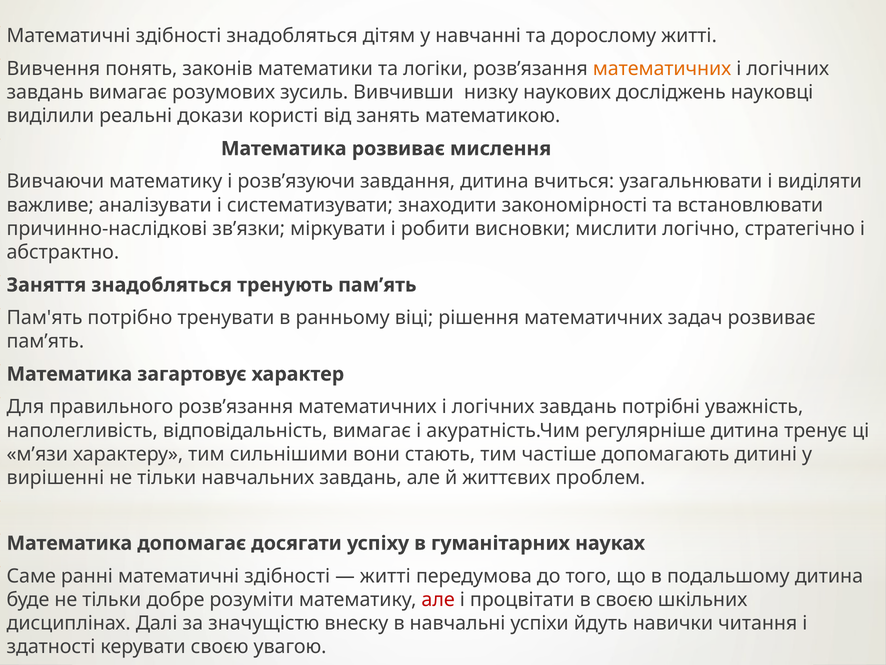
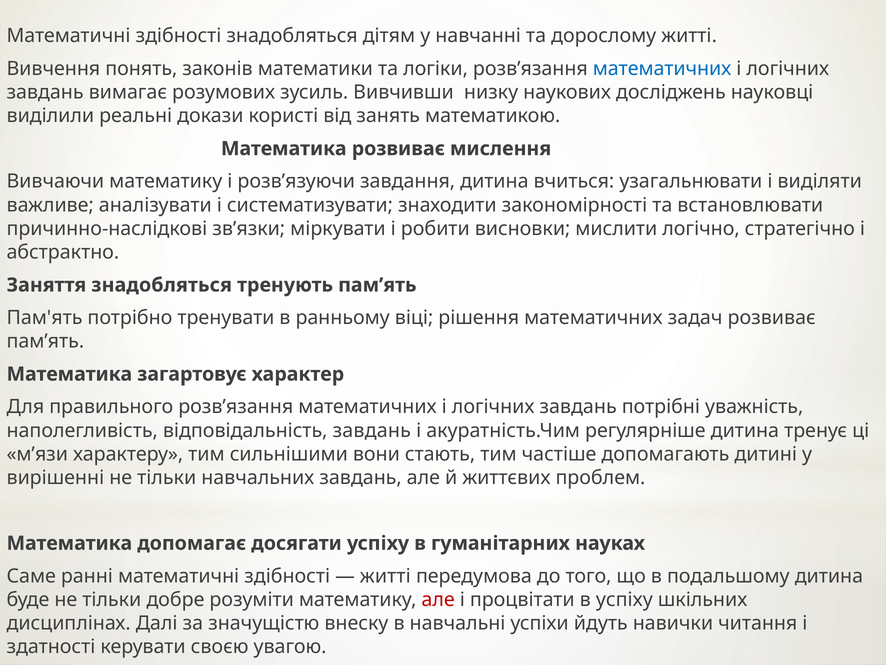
математичних colour: orange -> blue (662, 69)
відповідальність вимагає: вимагає -> завдань (372, 430)
в своєю: своєю -> успіху (624, 599)
